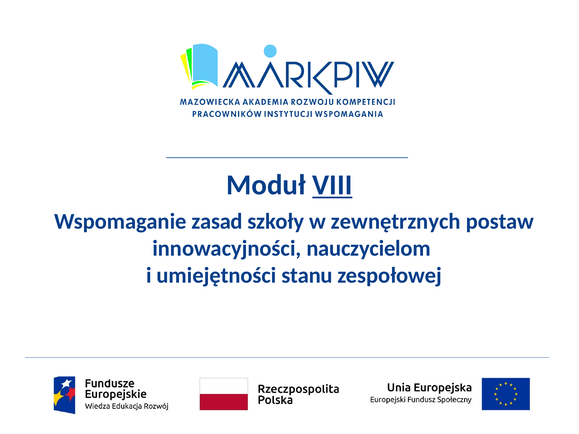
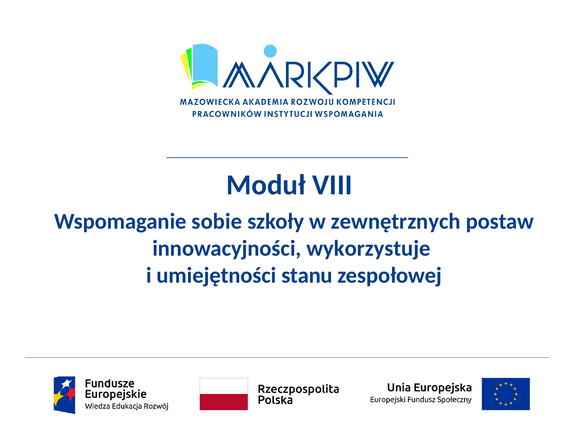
VIII underline: present -> none (332, 185)
zasad: zasad -> sobie (217, 221)
nauczycielom: nauczycielom -> wykorzystuje (368, 248)
